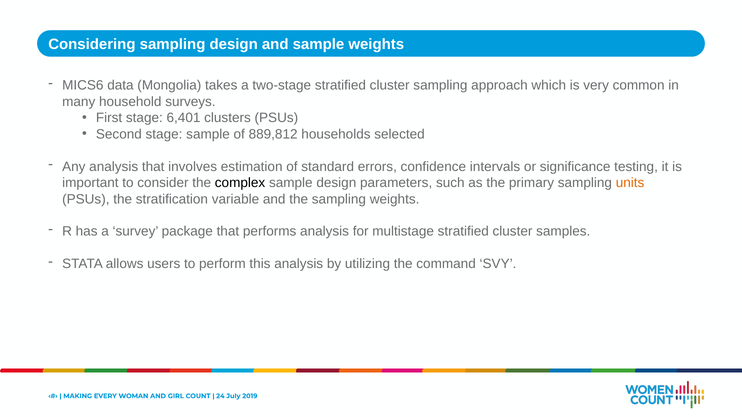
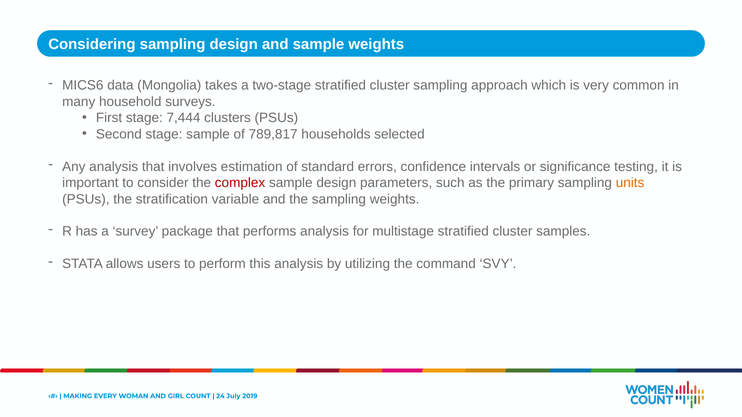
6,401: 6,401 -> 7,444 (184, 118)
889,812: 889,812 -> 789,817 (273, 134)
complex colour: black -> red (240, 183)
